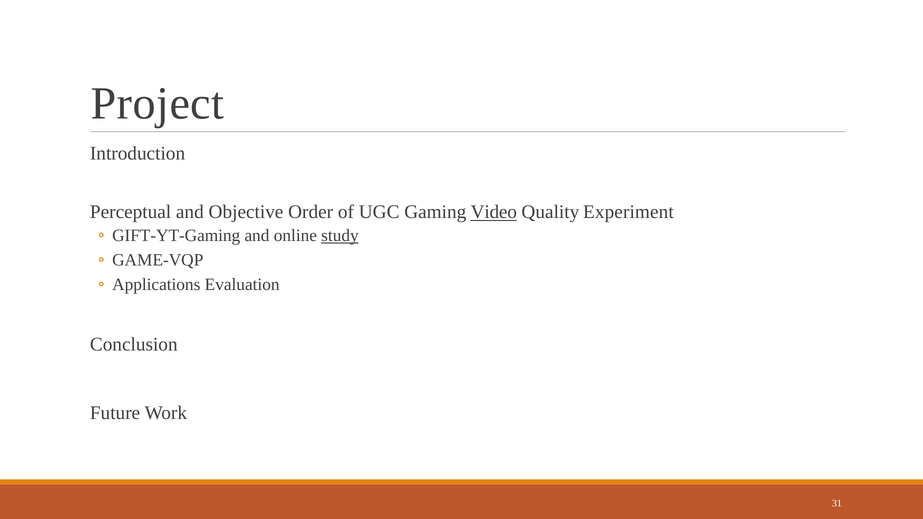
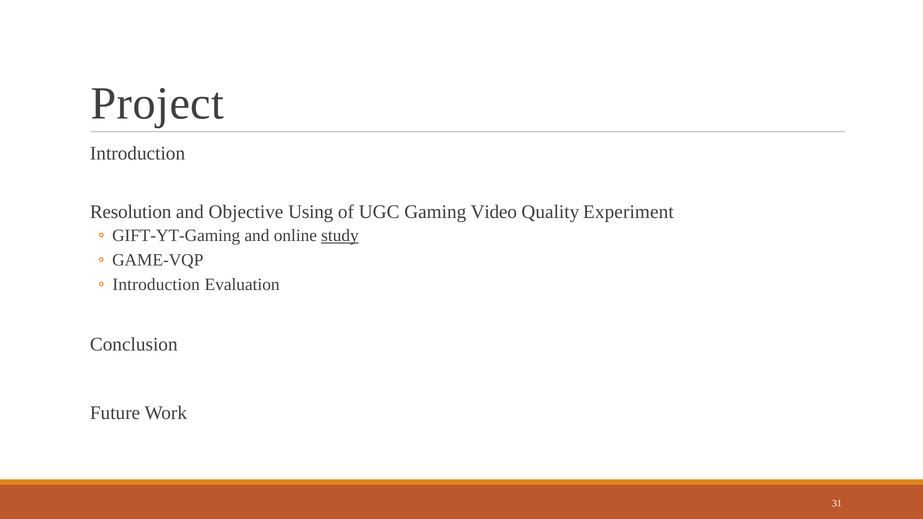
Perceptual: Perceptual -> Resolution (131, 212)
Order: Order -> Using (311, 212)
Video underline: present -> none (494, 212)
Applications: Applications -> Introduction (156, 285)
